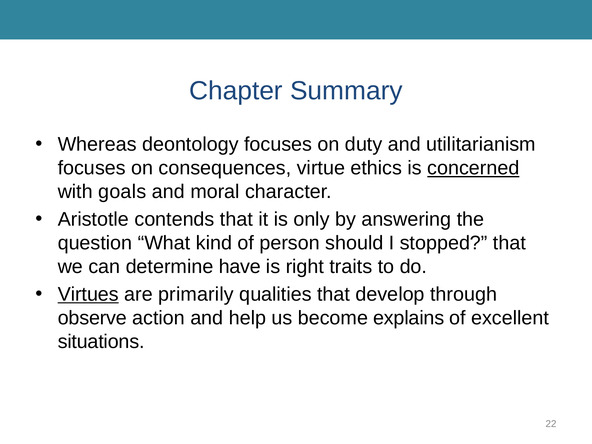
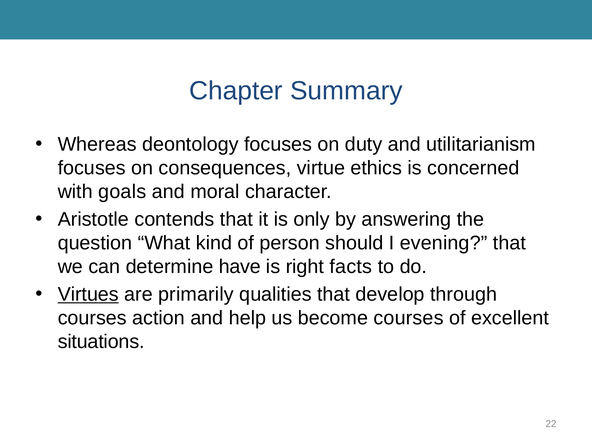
concerned underline: present -> none (473, 168)
stopped: stopped -> evening (444, 243)
traits: traits -> facts (351, 267)
observe: observe -> courses (92, 318)
become explains: explains -> courses (409, 318)
